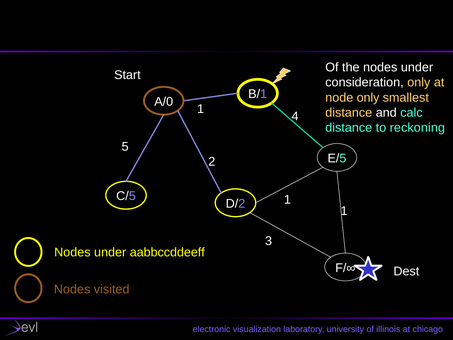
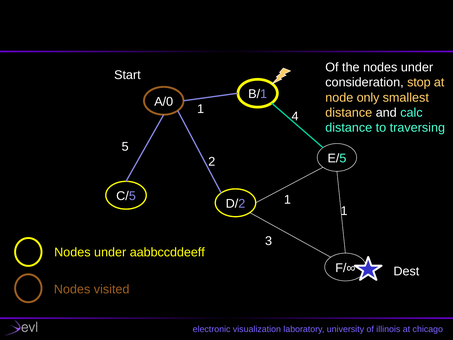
consideration only: only -> stop (419, 82)
reckoning: reckoning -> traversing (417, 128)
